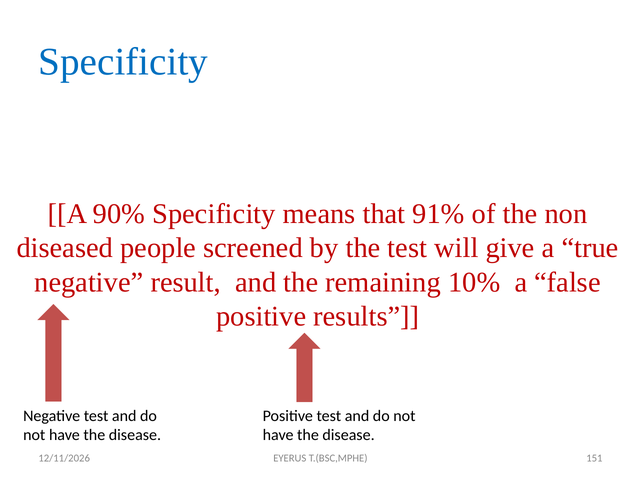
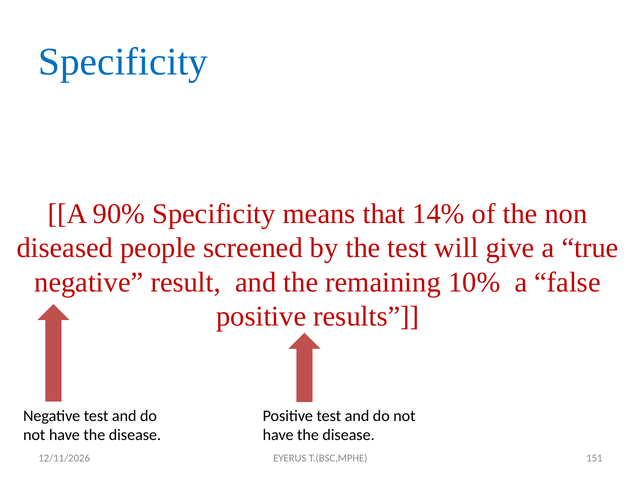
91%: 91% -> 14% (439, 214)
